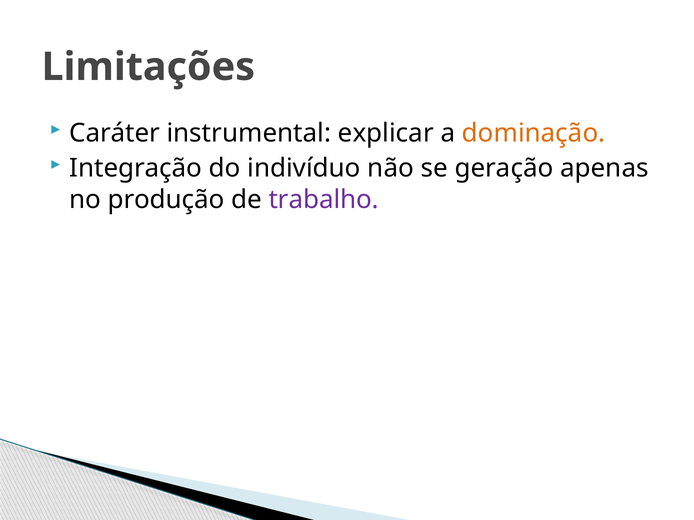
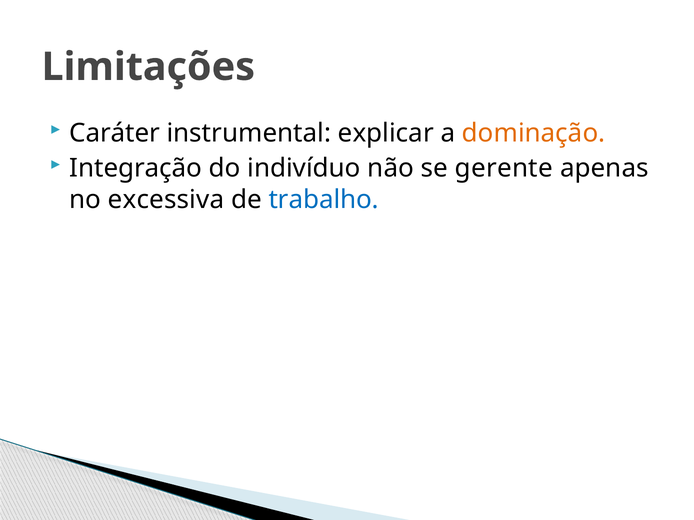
geração: geração -> gerente (504, 168)
produção: produção -> excessiva (166, 200)
trabalho colour: purple -> blue (324, 200)
